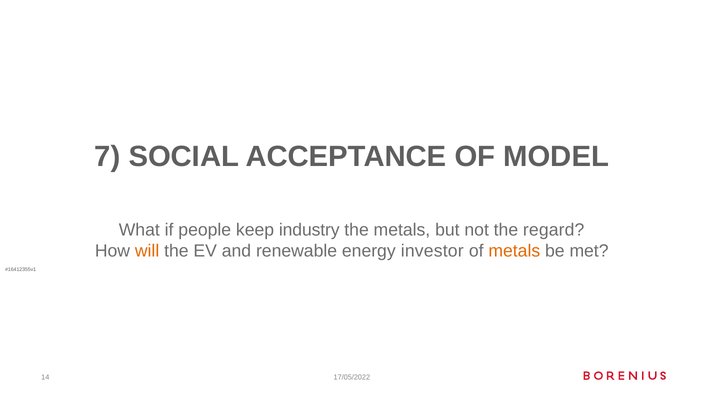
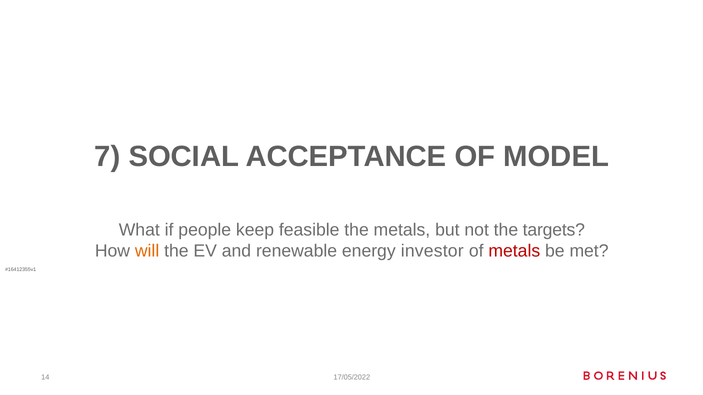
industry: industry -> feasible (309, 230)
regard: regard -> targets (554, 230)
metals colour: orange -> red (514, 251)
